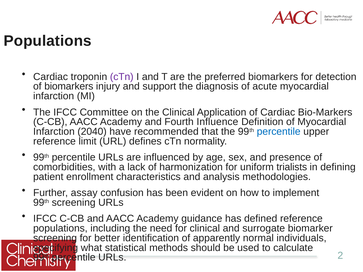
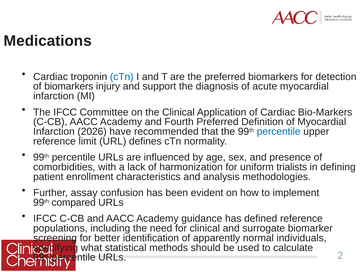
Populations: Populations -> Medications (48, 41)
cTn colour: purple -> blue (122, 77)
Fourth Influence: Influence -> Preferred (217, 122)
2040: 2040 -> 2026 (92, 132)
99th screening: screening -> compared (74, 203)
